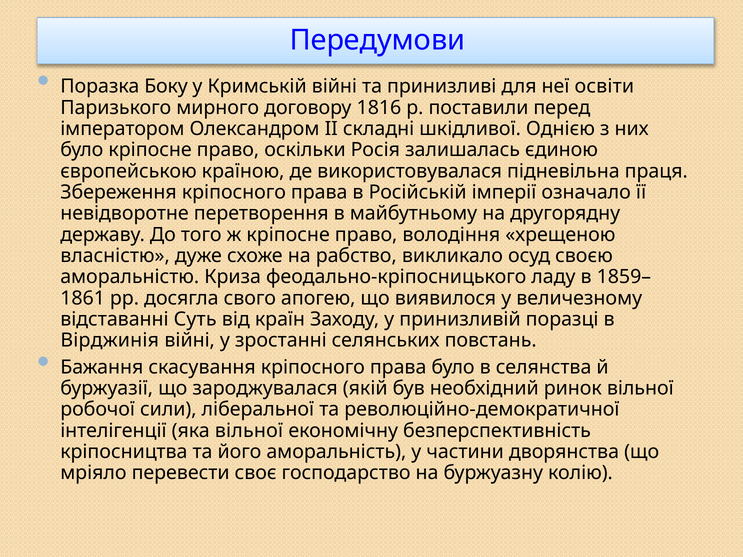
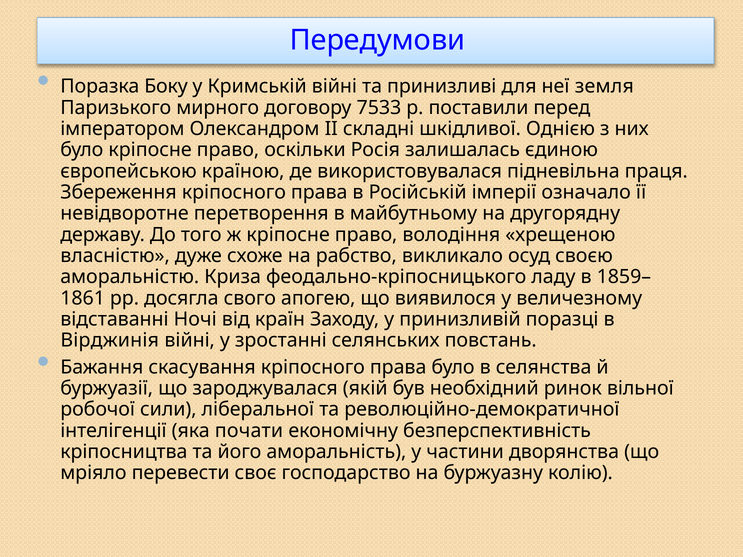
освіти: освіти -> земля (604, 86)
1816: 1816 -> 7533 (379, 108)
Суть: Суть -> Ночі (195, 319)
яка вільної: вільної -> почати (249, 431)
